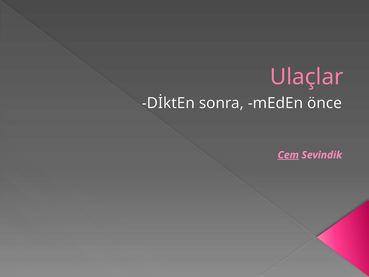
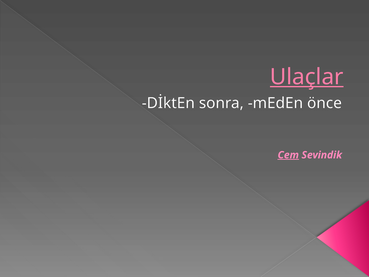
Ulaçlar underline: none -> present (307, 77)
